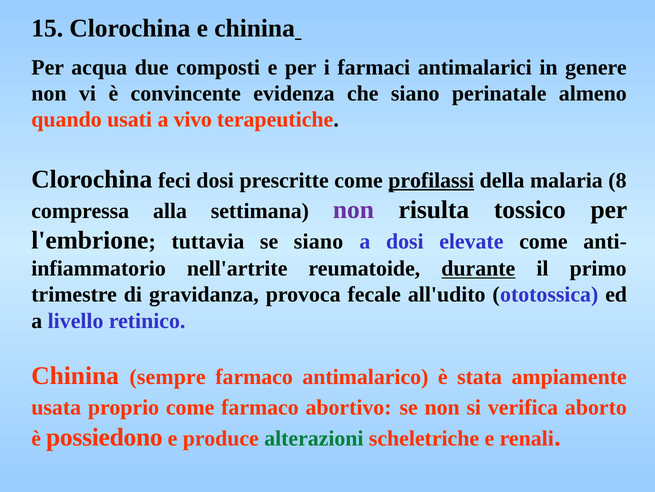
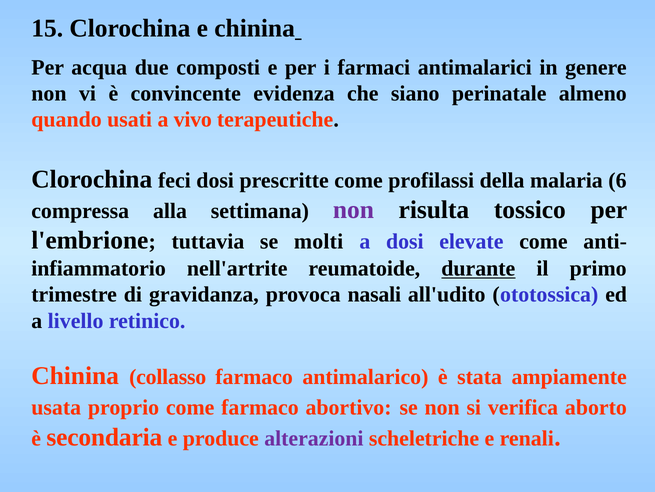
profilassi underline: present -> none (431, 180)
8: 8 -> 6 (617, 180)
se siano: siano -> molti (319, 241)
fecale: fecale -> nasali (374, 294)
sempre: sempre -> collasso (168, 377)
possiedono: possiedono -> secondaria (104, 437)
alterazioni colour: green -> purple (314, 438)
